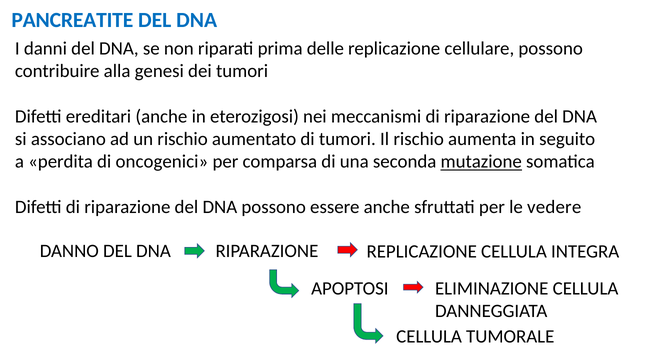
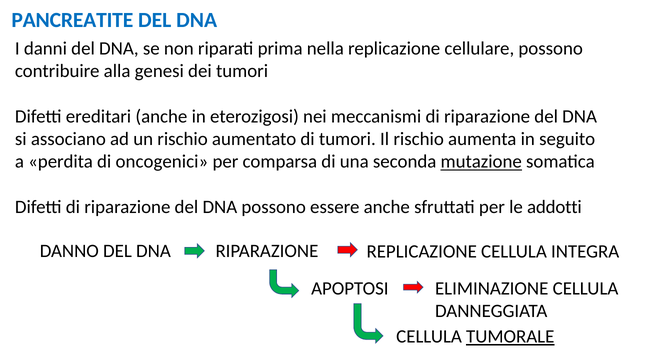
delle: delle -> nella (325, 49)
vedere: vedere -> addotti (554, 207)
TUMORALE underline: none -> present (510, 337)
